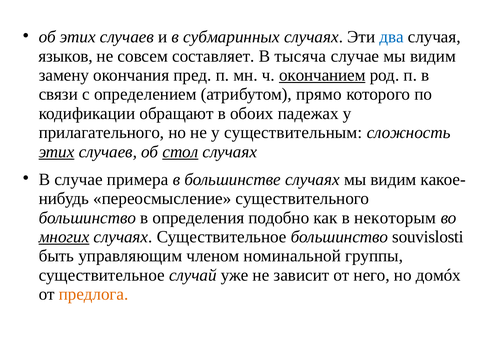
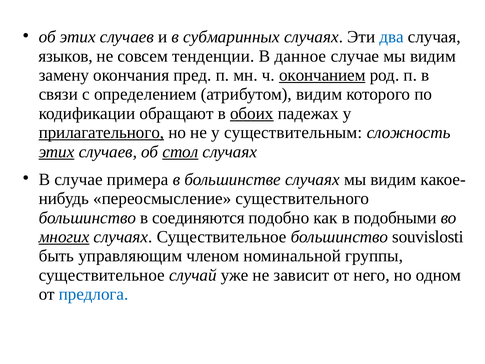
составляет: составляет -> тенденции (213, 56)
тысяча: тысяча -> данное (300, 56)
атрибутом прямо: прямо -> видим (319, 94)
обоих underline: none -> present (252, 113)
прилагательного underline: none -> present (101, 132)
определения: определения -> соединяются (198, 218)
некоторым: некоторым -> подобными (395, 218)
домóх: домóх -> одном (438, 275)
предлога colour: orange -> blue (94, 294)
